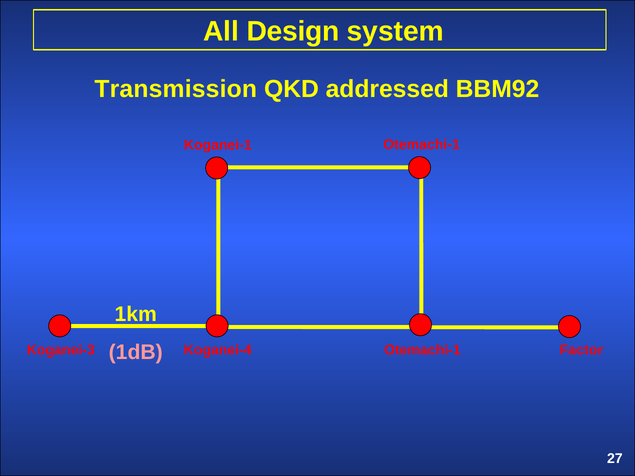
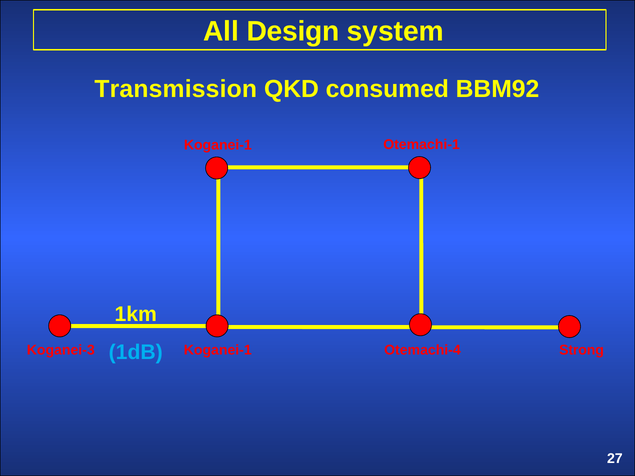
addressed: addressed -> consumed (387, 89)
1dB colour: pink -> light blue (136, 352)
Koganei-4: Koganei-4 -> Koganei-1 (218, 350)
Otemachi-1: Otemachi-1 -> Otemachi-4 (422, 350)
Factor: Factor -> Strong (582, 350)
